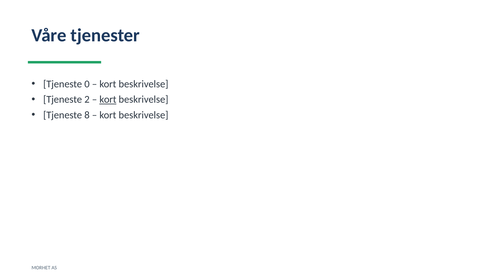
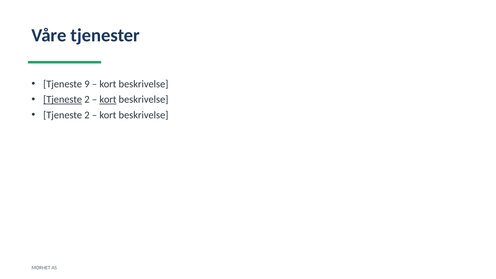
0: 0 -> 9 (87, 84)
Tjeneste underline: none -> present (63, 100)
8: 8 -> 2 (87, 115)
